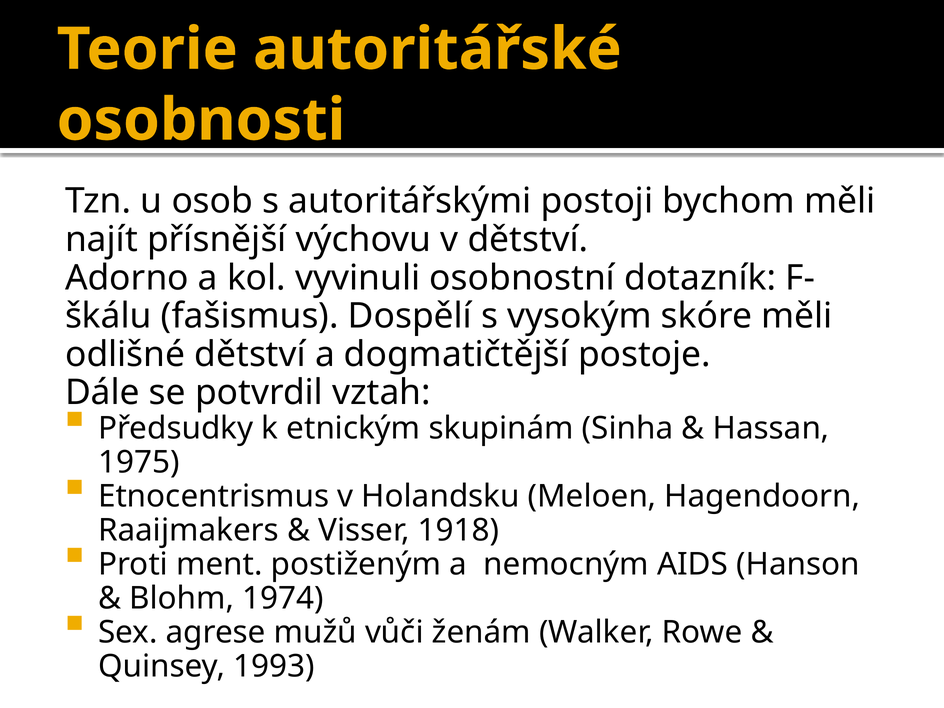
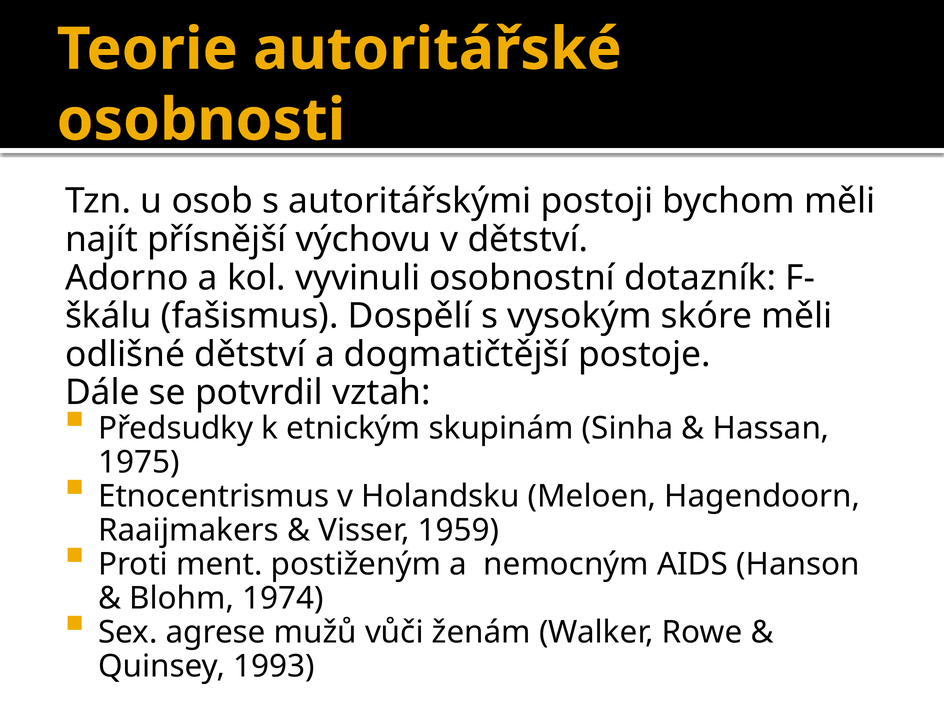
1918: 1918 -> 1959 (458, 530)
